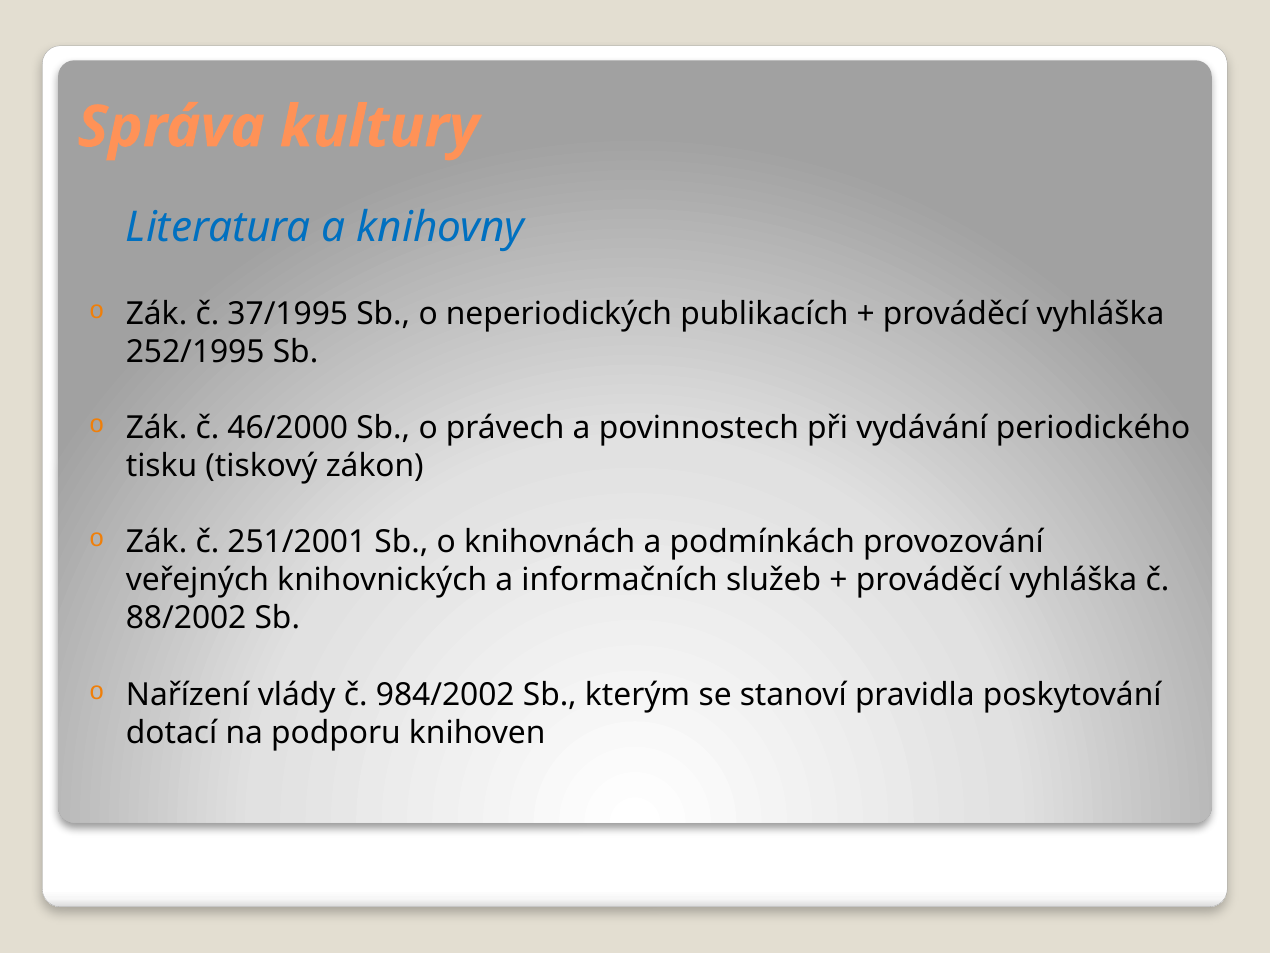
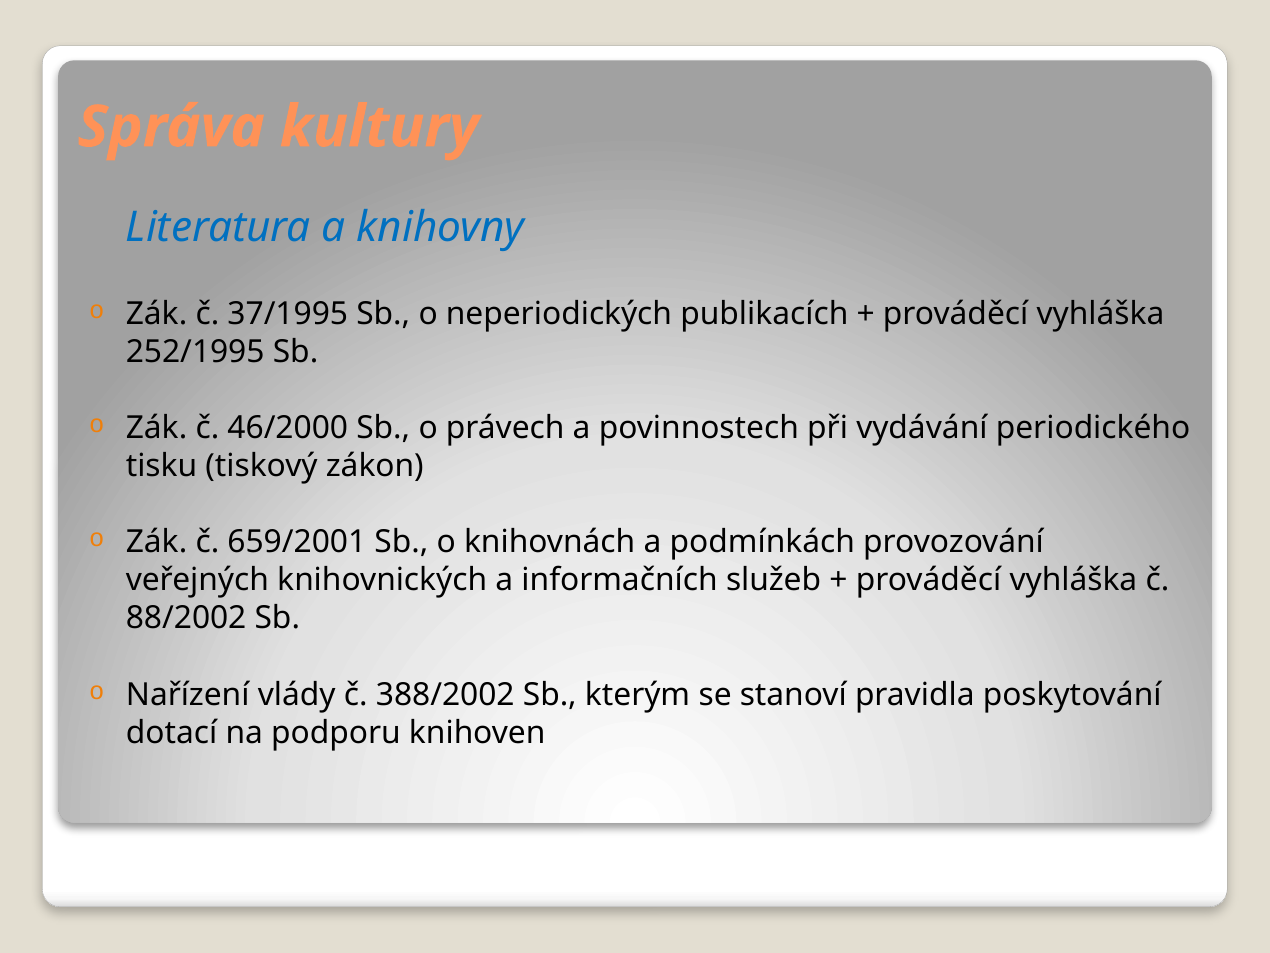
251/2001: 251/2001 -> 659/2001 (297, 542)
984/2002: 984/2002 -> 388/2002 (445, 694)
